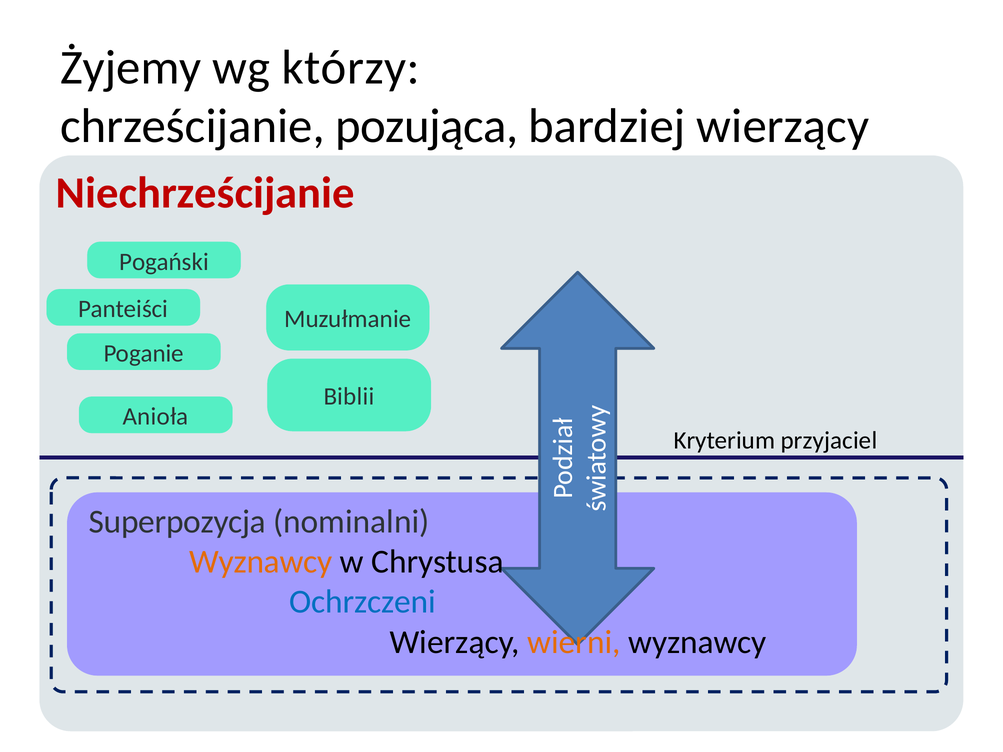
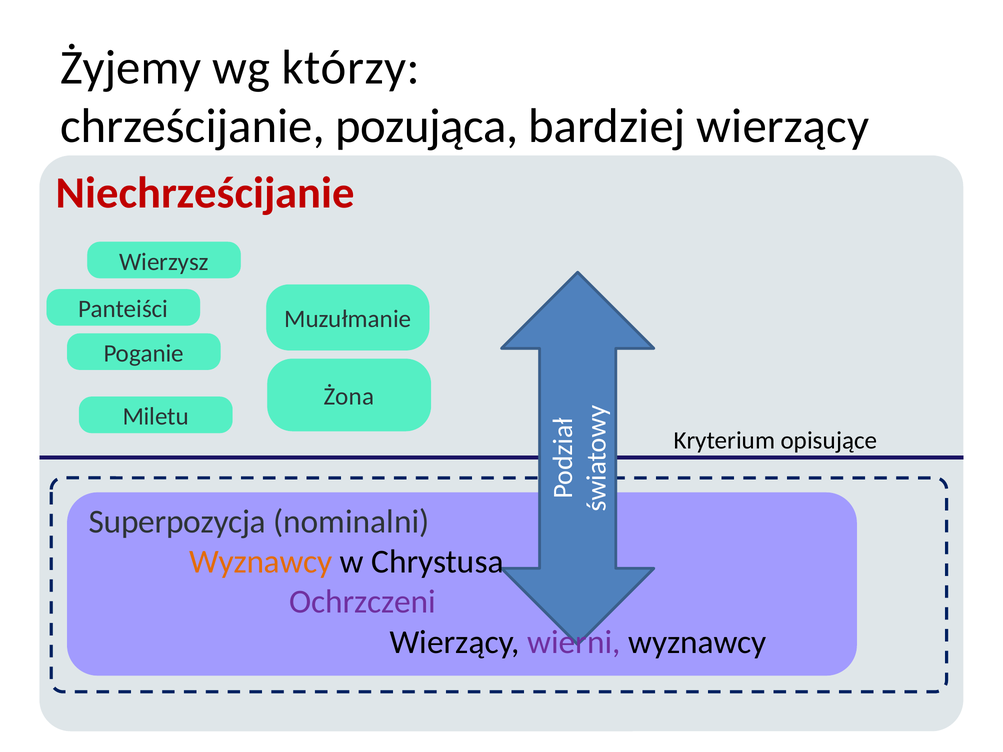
Pogański: Pogański -> Wierzysz (164, 262)
Biblii: Biblii -> Żona (349, 397)
Anioła: Anioła -> Miletu (156, 417)
przyjaciel: przyjaciel -> opisujące (829, 441)
Ochrzczeni colour: blue -> purple (363, 602)
wierni colour: orange -> purple (574, 642)
